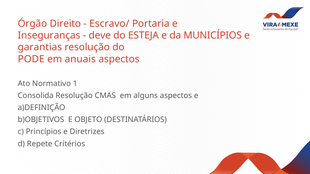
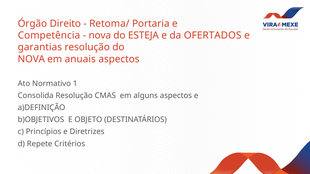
Escravo/: Escravo/ -> Retoma/ (109, 24)
Inseguranças: Inseguranças -> Competência (49, 35)
deve: deve -> nova (100, 35)
MUNICÍPIOS: MUNICÍPIOS -> OFERTADOS (213, 35)
PODE: PODE -> NOVA (31, 59)
